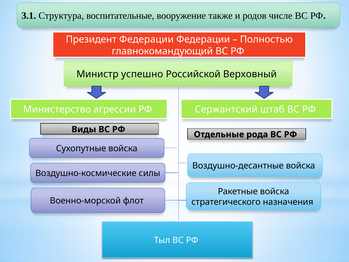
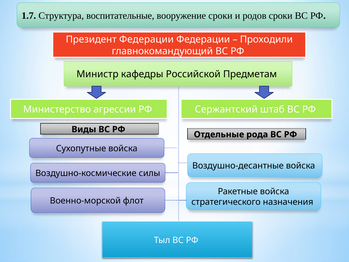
3.1: 3.1 -> 1.7 (29, 16)
вооружение также: также -> сроки (220, 16)
родов числе: числе -> сроки (281, 16)
Полностью: Полностью -> Проходили (266, 39)
успешно: успешно -> кафедры (142, 74)
Верховный: Верховный -> Предметам (250, 74)
